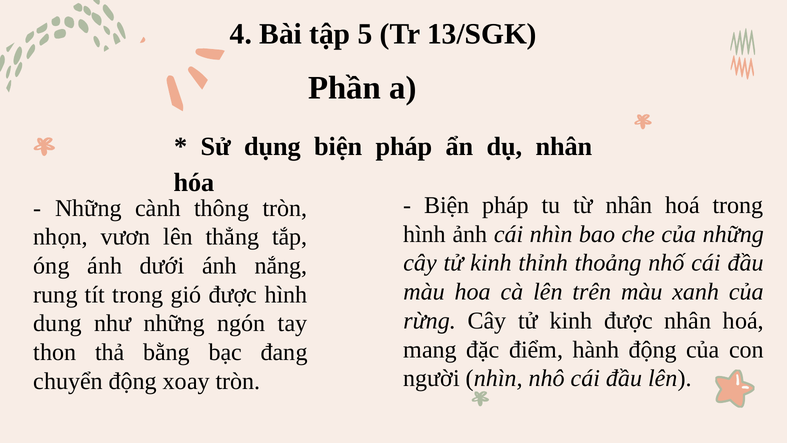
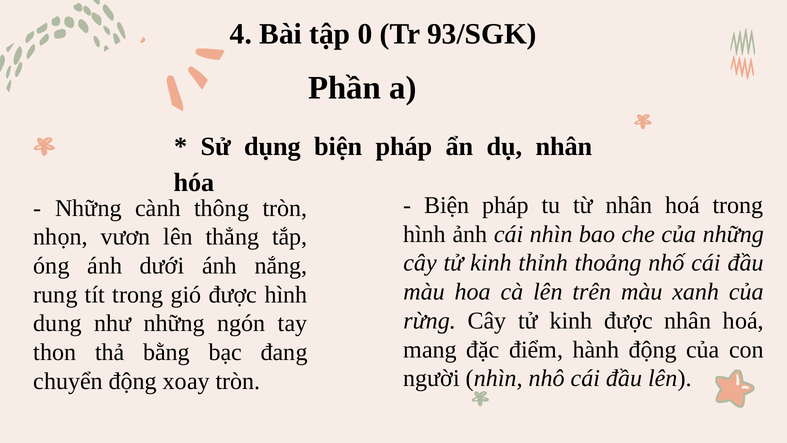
5: 5 -> 0 (365, 34)
13/SGK: 13/SGK -> 93/SGK (482, 34)
